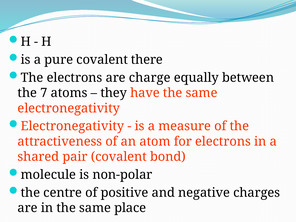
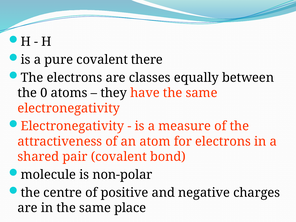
charge: charge -> classes (150, 78)
7: 7 -> 0 (44, 93)
